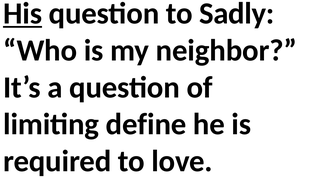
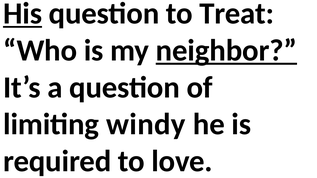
Sadly: Sadly -> Treat (237, 14)
neighbor underline: none -> present (226, 51)
define: define -> windy (146, 125)
